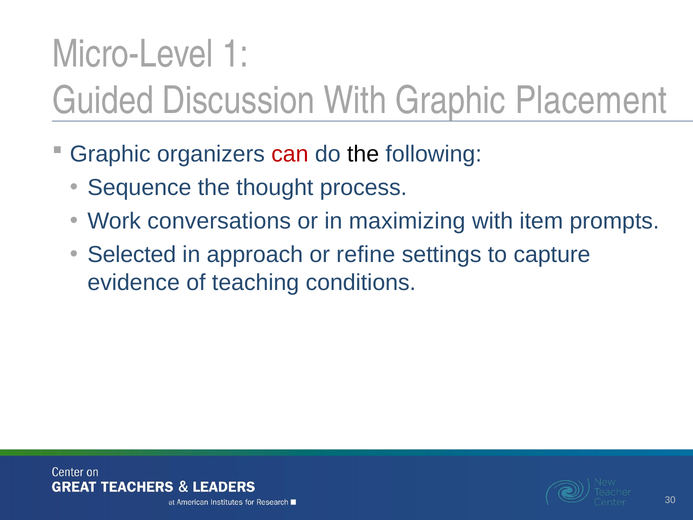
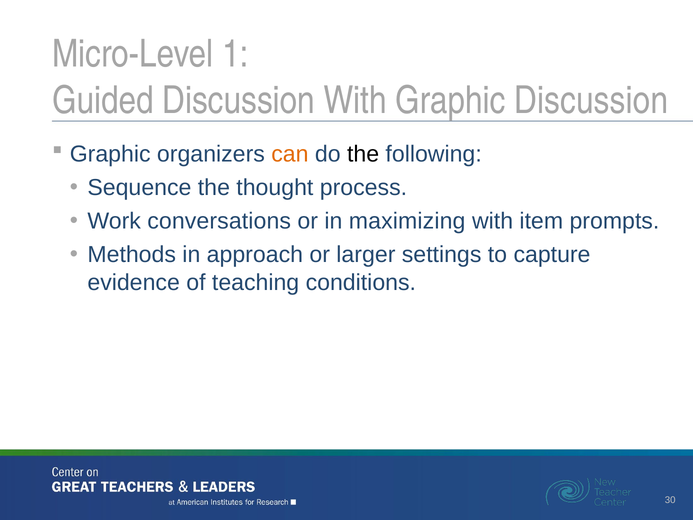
Graphic Placement: Placement -> Discussion (591, 100)
can colour: red -> orange (290, 154)
Selected: Selected -> Methods (132, 255)
refine: refine -> larger (366, 255)
